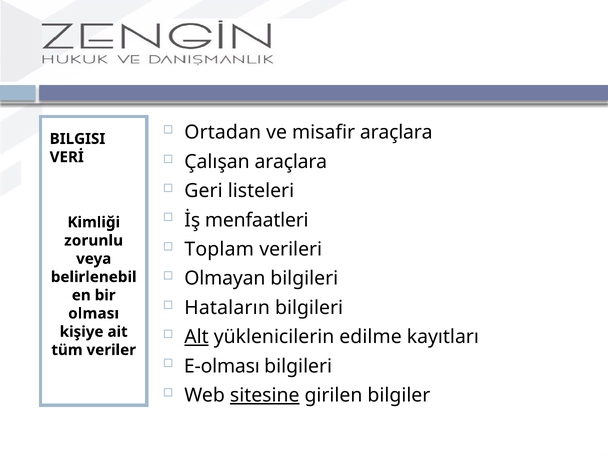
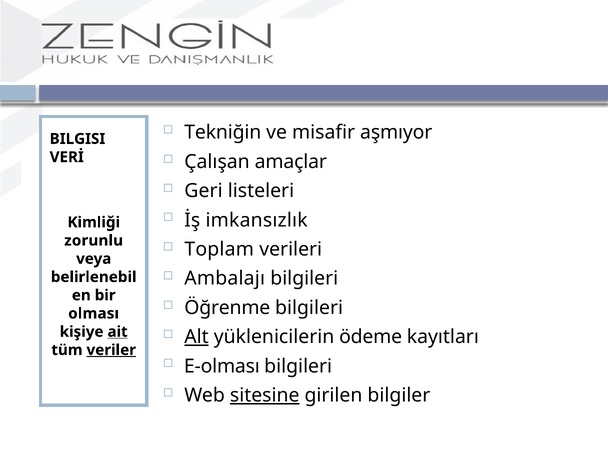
Ortadan: Ortadan -> Tekniğin (223, 133)
misafir araçlara: araçlara -> aşmıyor (396, 133)
Çalışan araçlara: araçlara -> amaçlar (291, 162)
menfaatleri: menfaatleri -> imkansızlık (257, 220)
Olmayan: Olmayan -> Ambalajı (225, 279)
Hataların: Hataların -> Öğrenme (227, 308)
ait underline: none -> present (118, 332)
edilme: edilme -> ödeme (371, 337)
veriler underline: none -> present (111, 350)
